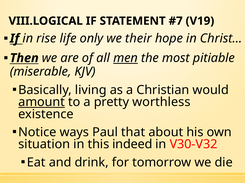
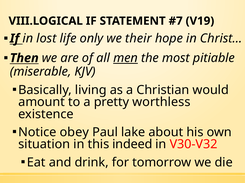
rise: rise -> lost (46, 39)
amount underline: present -> none (42, 102)
ways: ways -> obey (74, 133)
that: that -> lake (133, 133)
